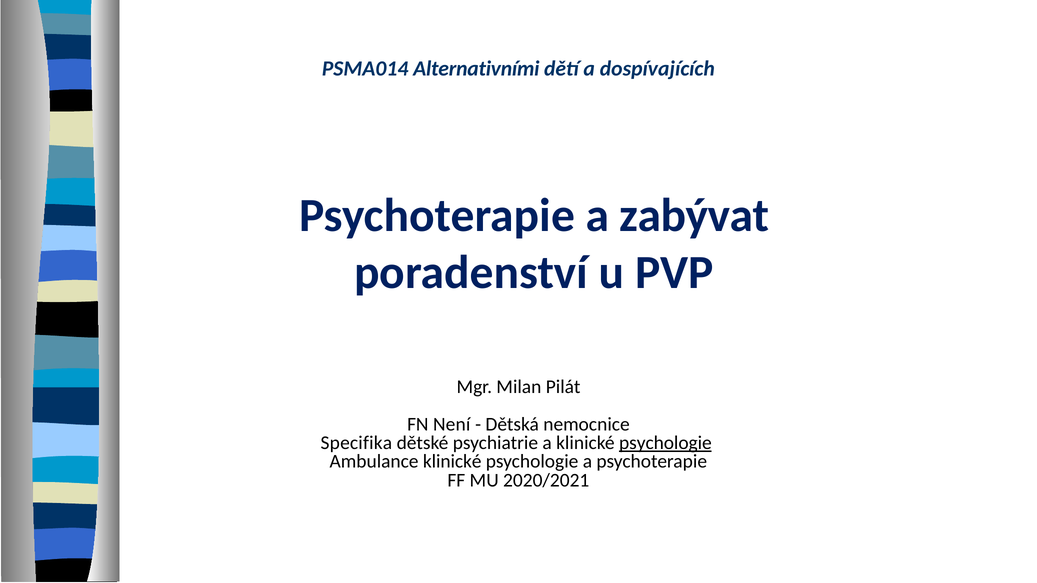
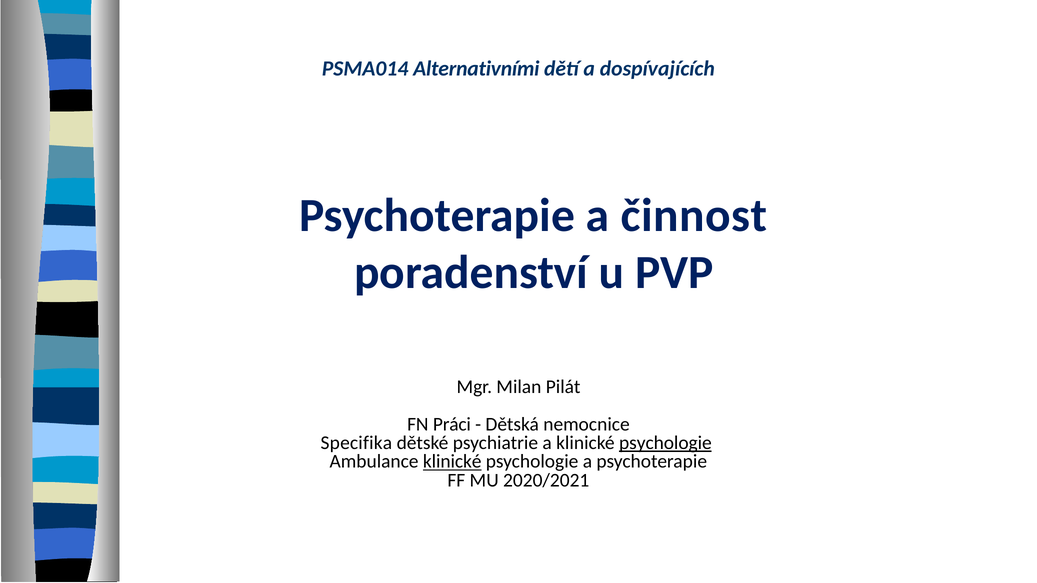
zabývat: zabývat -> činnost (694, 216)
Není: Není -> Práci (452, 424)
klinické underline: none -> present (452, 462)
